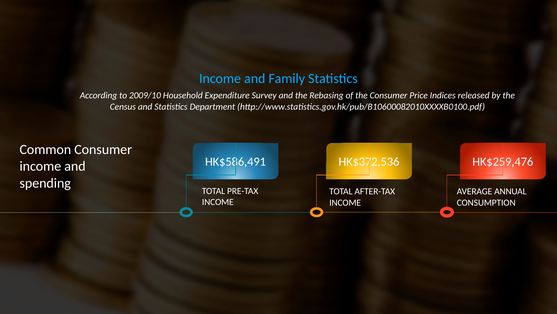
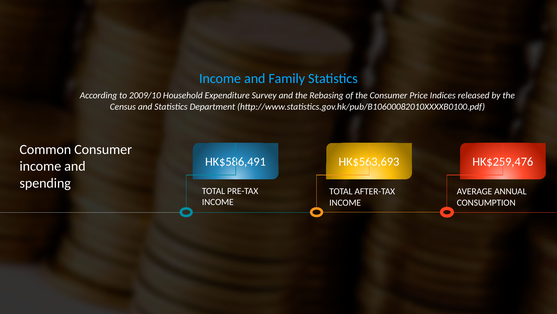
HK$372,536: HK$372,536 -> HK$563,693 (369, 161)
